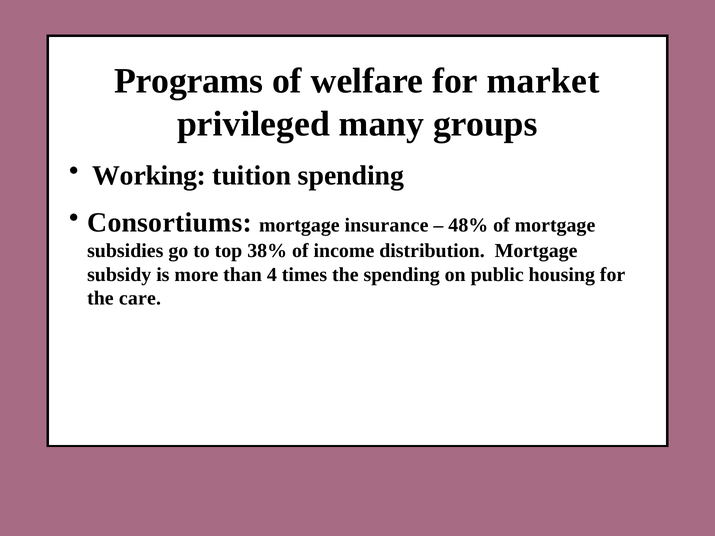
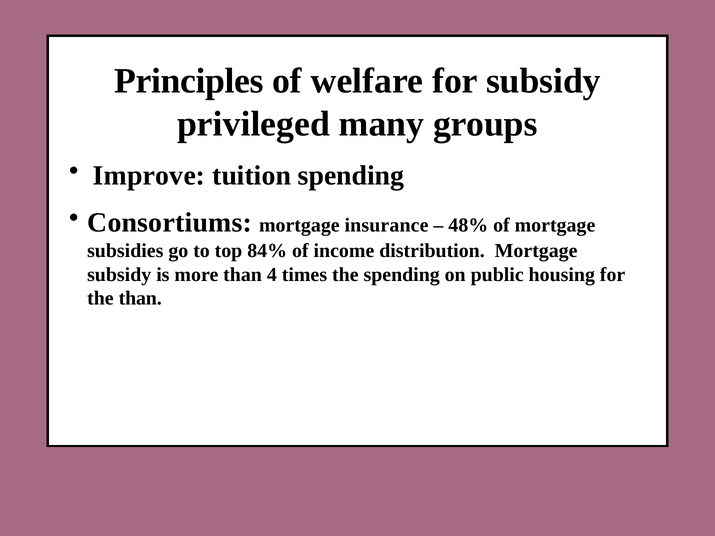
Programs: Programs -> Principles (189, 81)
for market: market -> subsidy (543, 81)
Working: Working -> Improve (149, 176)
38%: 38% -> 84% (267, 251)
the care: care -> than (140, 299)
